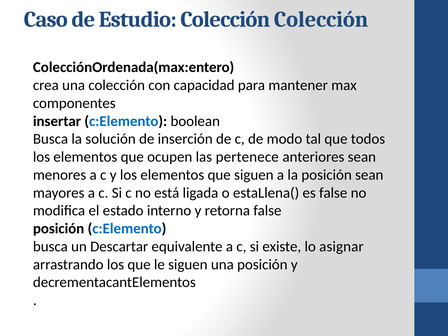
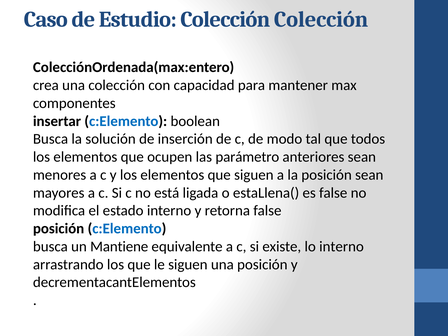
pertenece: pertenece -> parámetro (247, 157)
Descartar: Descartar -> Mantiene (119, 247)
lo asignar: asignar -> interno (342, 247)
